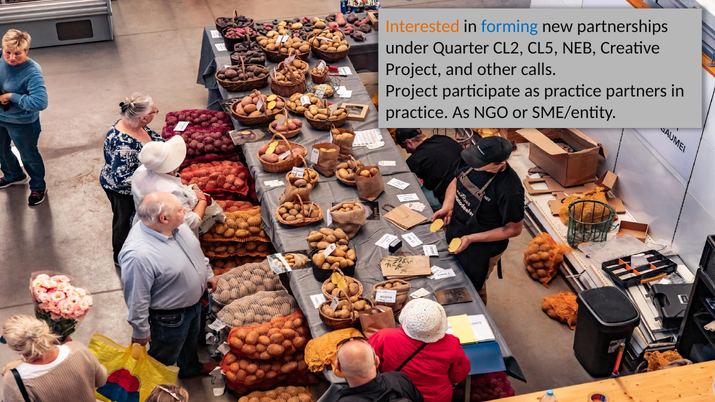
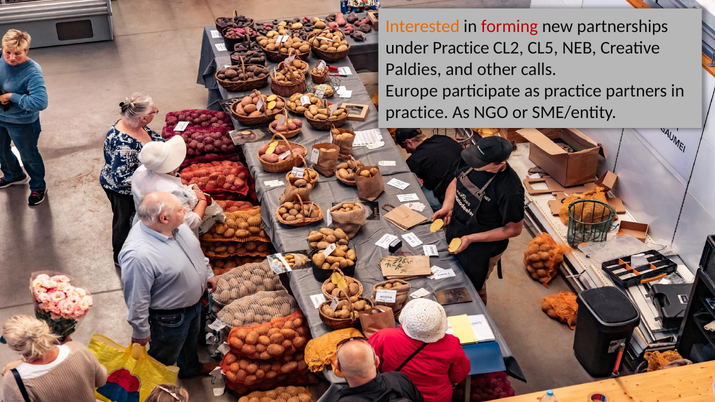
forming colour: blue -> red (510, 27)
under Quarter: Quarter -> Practice (461, 48)
Project: Project -> Paldies (414, 69)
Project: Project -> Europe (412, 91)
